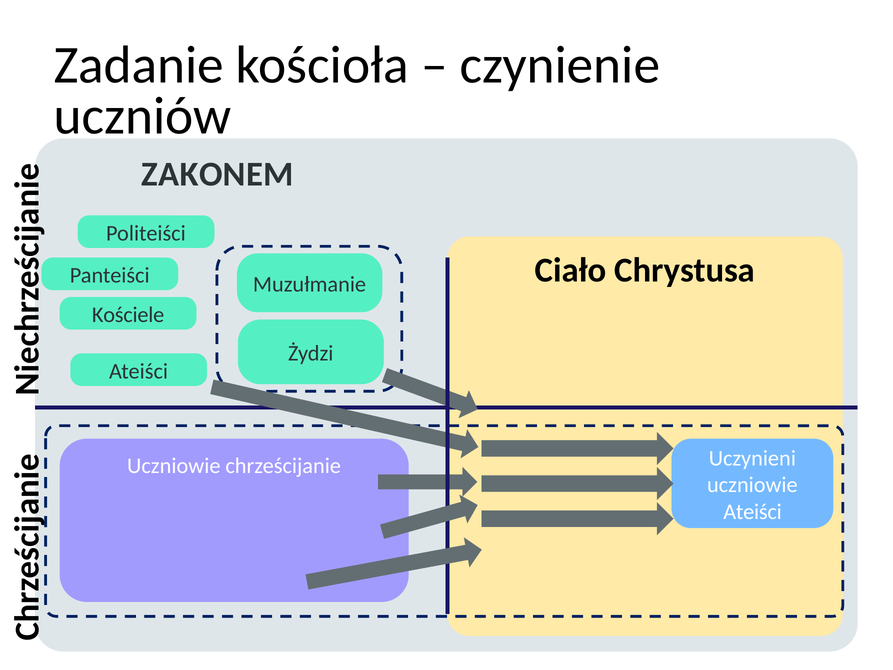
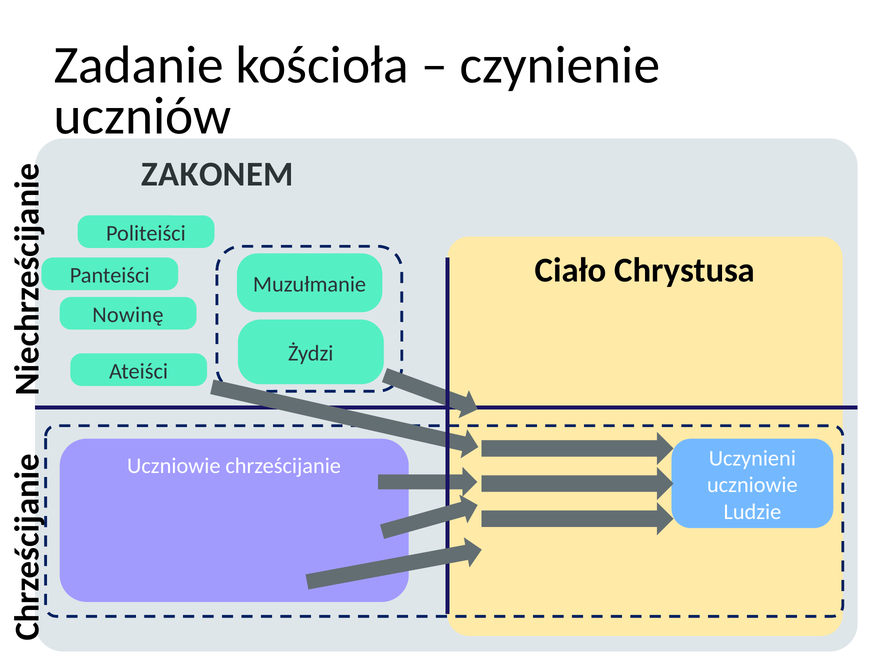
Kościele: Kościele -> Nowinę (128, 315)
Ateiści: Ateiści -> Ludzie (752, 512)
